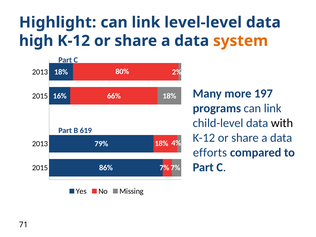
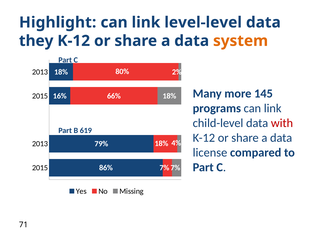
high: high -> they (36, 41)
197: 197 -> 145 (263, 94)
with colour: black -> red (282, 123)
efforts: efforts -> license (210, 153)
